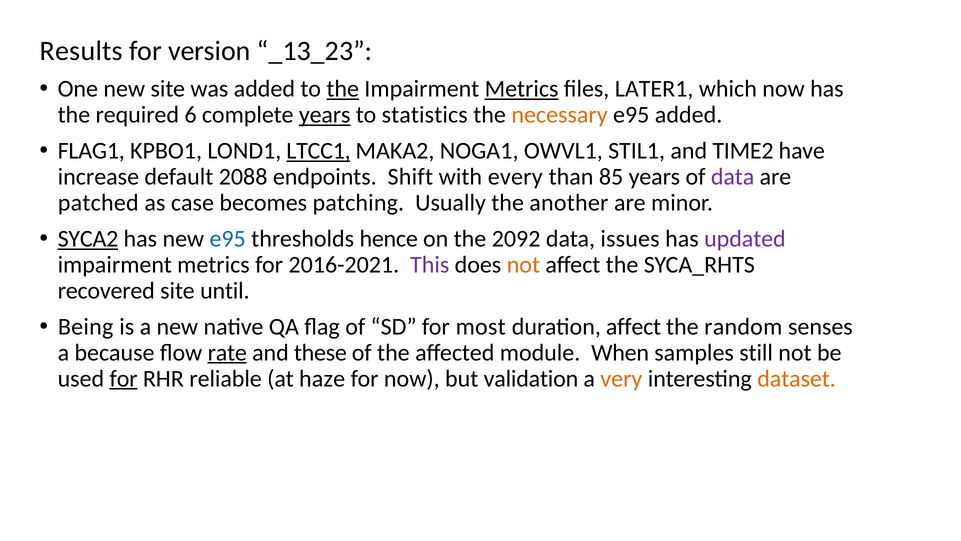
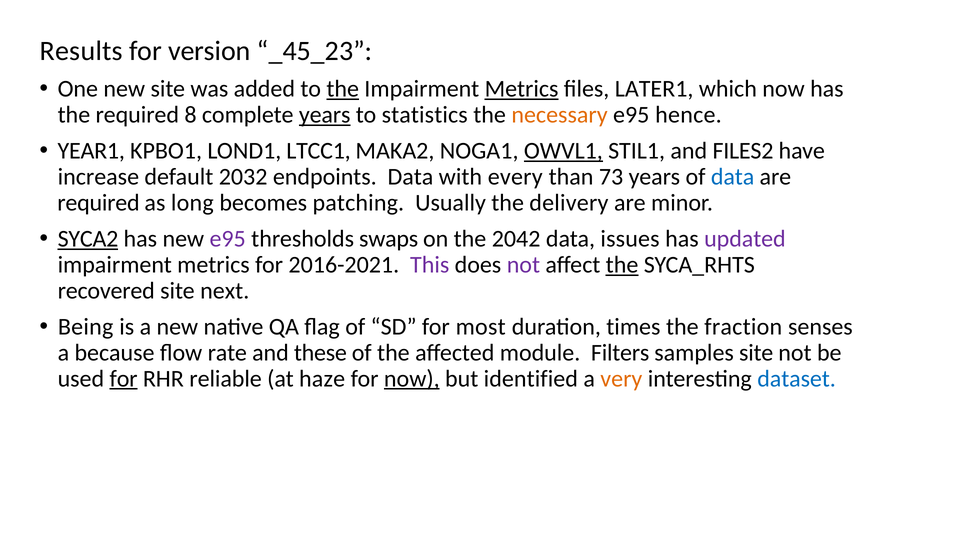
_13_23: _13_23 -> _45_23 (315, 51)
6: 6 -> 8 (190, 115)
e95 added: added -> hence (688, 115)
FLAG1: FLAG1 -> YEAR1 (91, 151)
LTCC1 underline: present -> none (318, 151)
OWVL1 underline: none -> present (563, 151)
TIME2: TIME2 -> FILES2 (743, 151)
2088: 2088 -> 2032 (243, 177)
endpoints Shift: Shift -> Data (410, 177)
85: 85 -> 73 (611, 177)
data colour: purple -> blue (733, 177)
patched: patched -> required (98, 203)
case: case -> long (192, 203)
another: another -> delivery (569, 203)
e95 colour: blue -> purple (228, 239)
hence: hence -> swaps (389, 239)
2092: 2092 -> 2042 (516, 239)
not colour: orange -> purple (523, 265)
the underline: none -> present (622, 265)
until: until -> next (225, 290)
duration affect: affect -> times (633, 326)
random: random -> fraction (743, 326)
rate underline: present -> none (227, 352)
When: When -> Filters (620, 352)
samples still: still -> site (756, 352)
now underline: none -> present (412, 378)
validation: validation -> identified (531, 378)
dataset colour: orange -> blue (797, 378)
